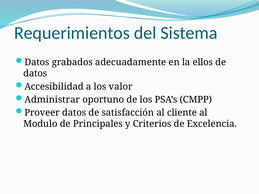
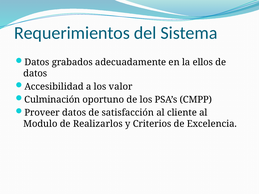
Administrar: Administrar -> Culminación (52, 100)
Principales: Principales -> Realizarlos (98, 124)
